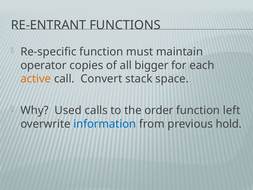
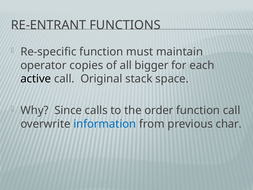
active colour: orange -> black (36, 79)
Convert: Convert -> Original (101, 79)
Used: Used -> Since (68, 110)
function left: left -> call (232, 110)
hold: hold -> char (229, 124)
